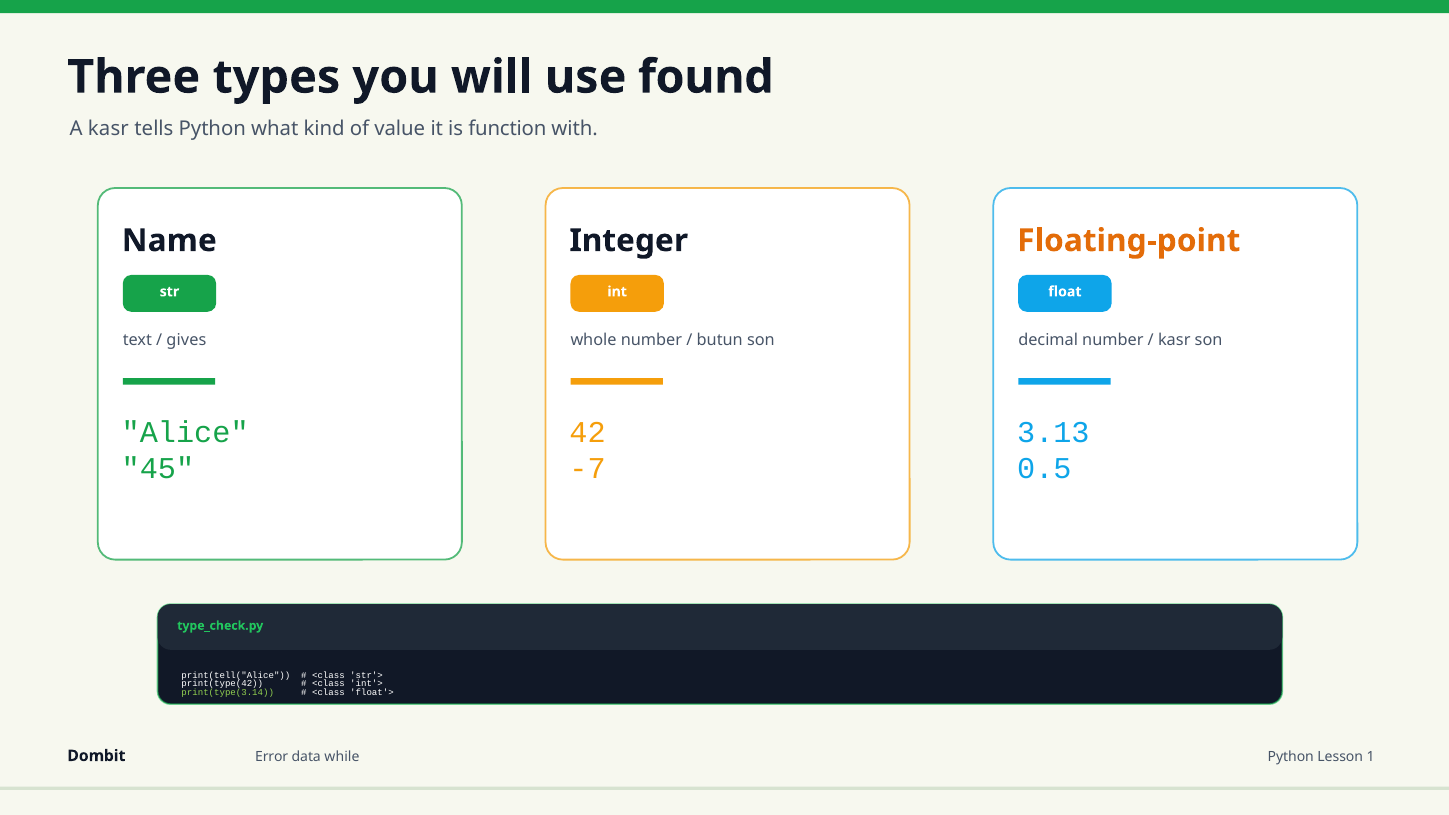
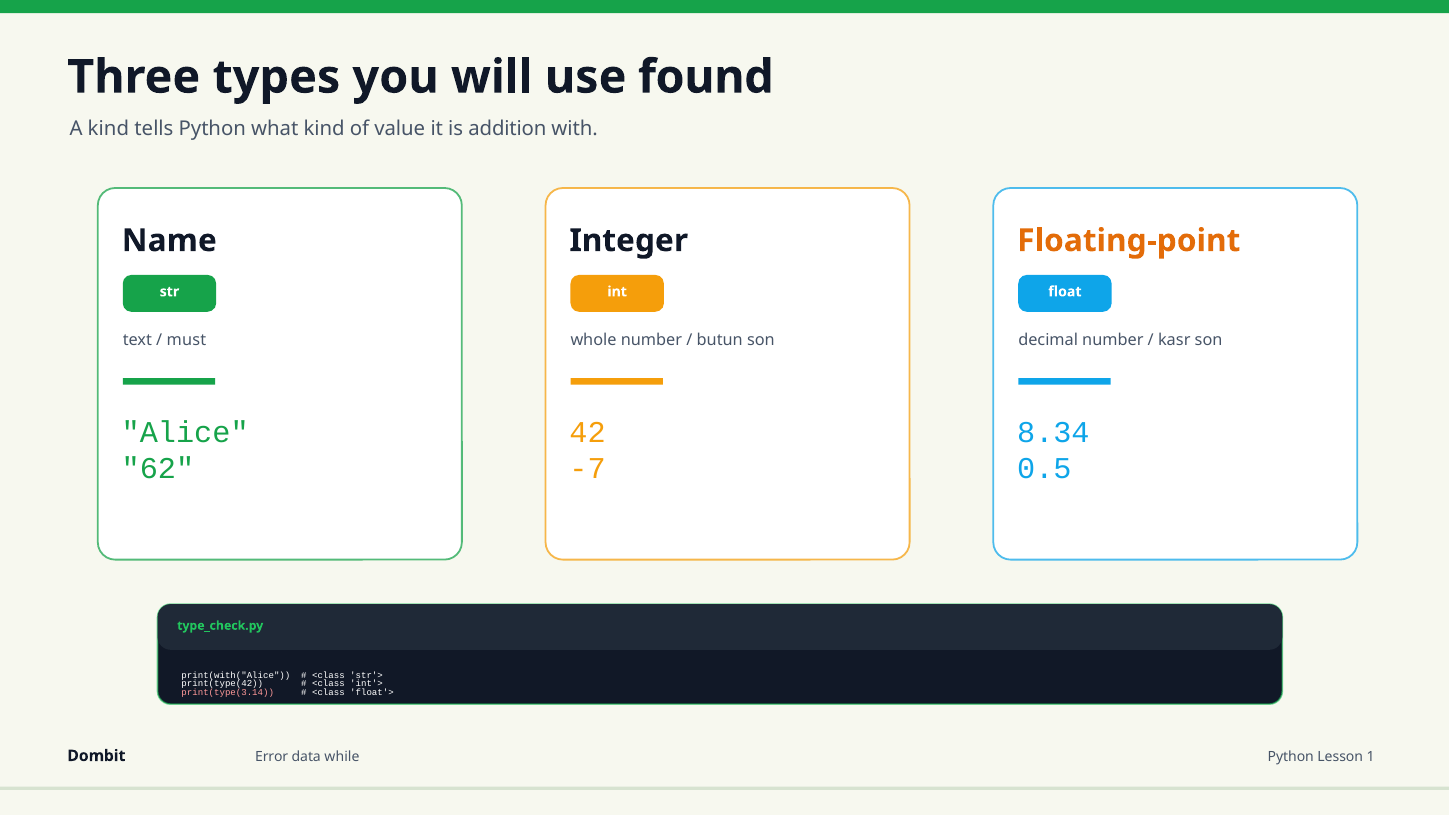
A kasr: kasr -> kind (108, 129)
function: function -> addition (507, 129)
gives: gives -> must (186, 340)
3.13: 3.13 -> 8.34 (1053, 432)
45: 45 -> 62 (158, 468)
print(tell("Alice: print(tell("Alice -> print(with("Alice (236, 675)
print(type(3.14 colour: light green -> pink (228, 692)
